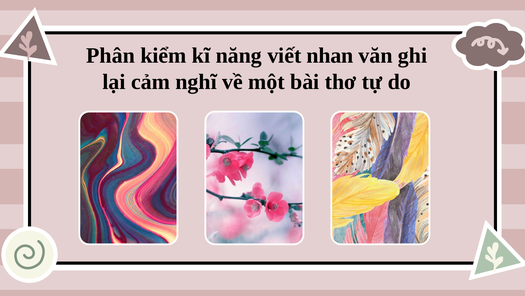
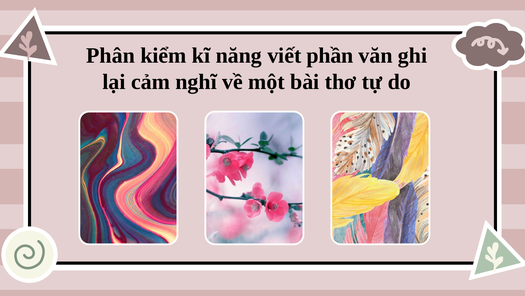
nhan: nhan -> phần (330, 55)
